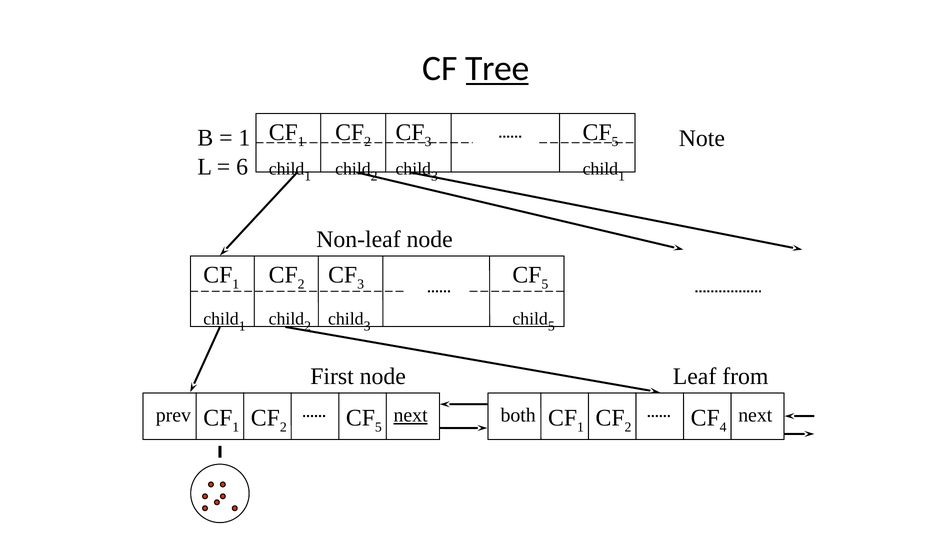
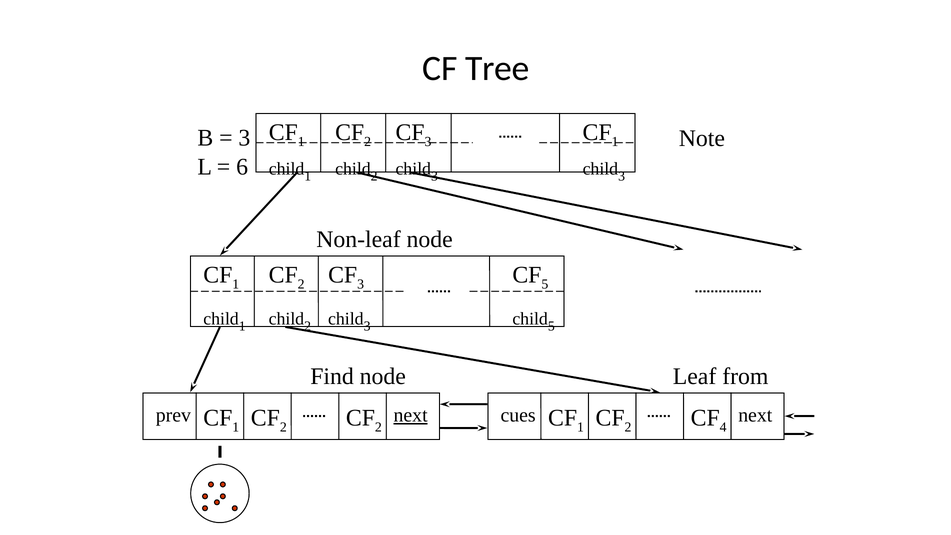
Tree underline: present -> none (497, 68)
5: 5 -> 1 (615, 142)
1: 1 -> 3 (244, 138)
1: 1 -> 3 (622, 176)
First: First -> Find (332, 376)
both: both -> cues (518, 415)
5: 5 -> 2 (378, 427)
